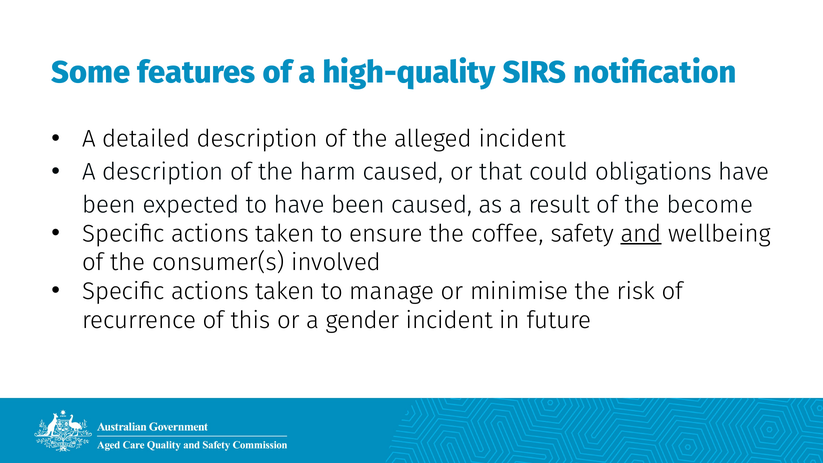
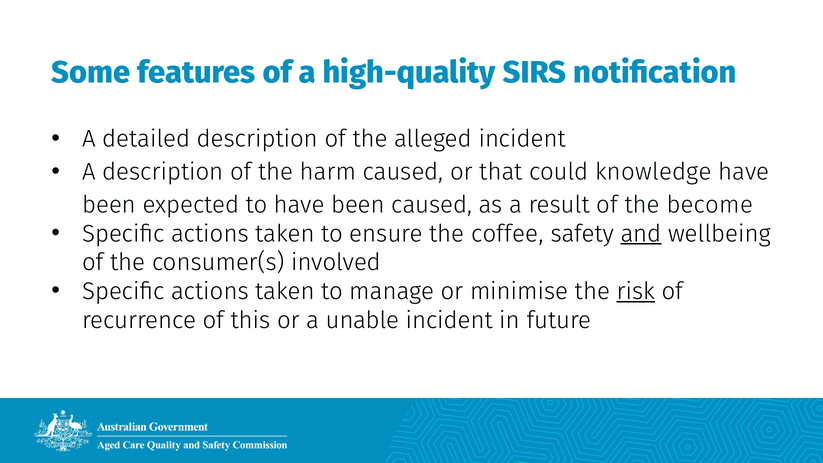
obligations: obligations -> knowledge (653, 172)
risk underline: none -> present (636, 291)
gender: gender -> unable (362, 320)
